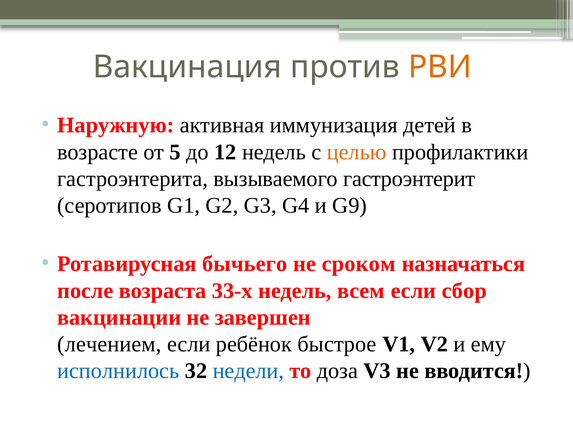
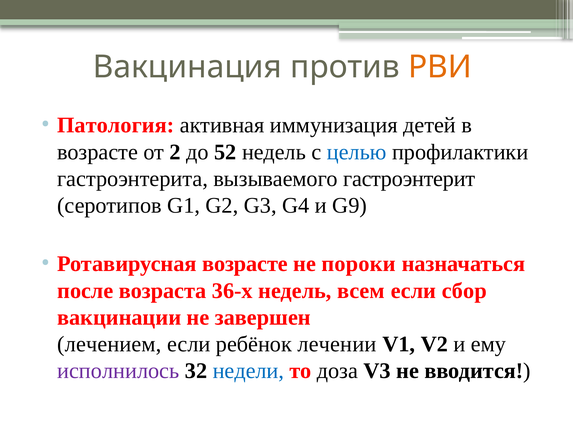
Наружную: Наружную -> Патология (116, 125)
5: 5 -> 2 (175, 152)
12: 12 -> 52 (225, 152)
целью colour: orange -> blue (357, 152)
Ротавирусная бычьего: бычьего -> возрасте (245, 264)
сроком: сроком -> пороки (359, 264)
33-х: 33-х -> 36-х (232, 290)
быстрое: быстрое -> лечении (337, 344)
исполнилось colour: blue -> purple (118, 371)
